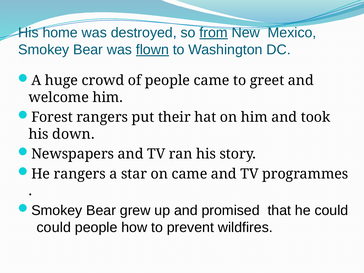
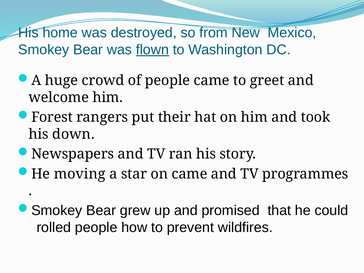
from underline: present -> none (214, 33)
He rangers: rangers -> moving (80, 174)
could: could -> rolled (54, 228)
